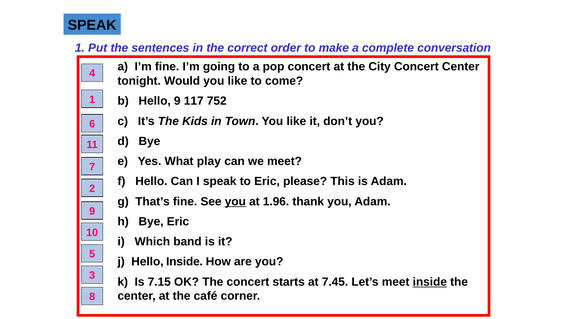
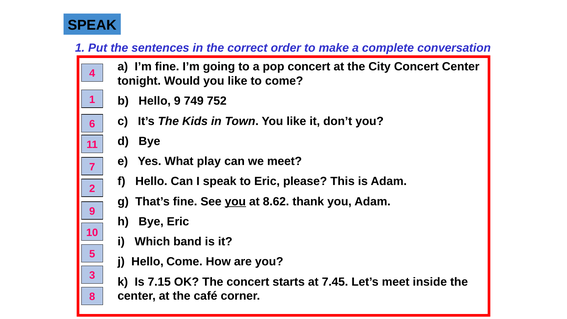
117: 117 -> 749 (194, 101)
1.96: 1.96 -> 8.62 (276, 201)
Hello Inside: Inside -> Come (184, 262)
inside underline: present -> none (430, 282)
